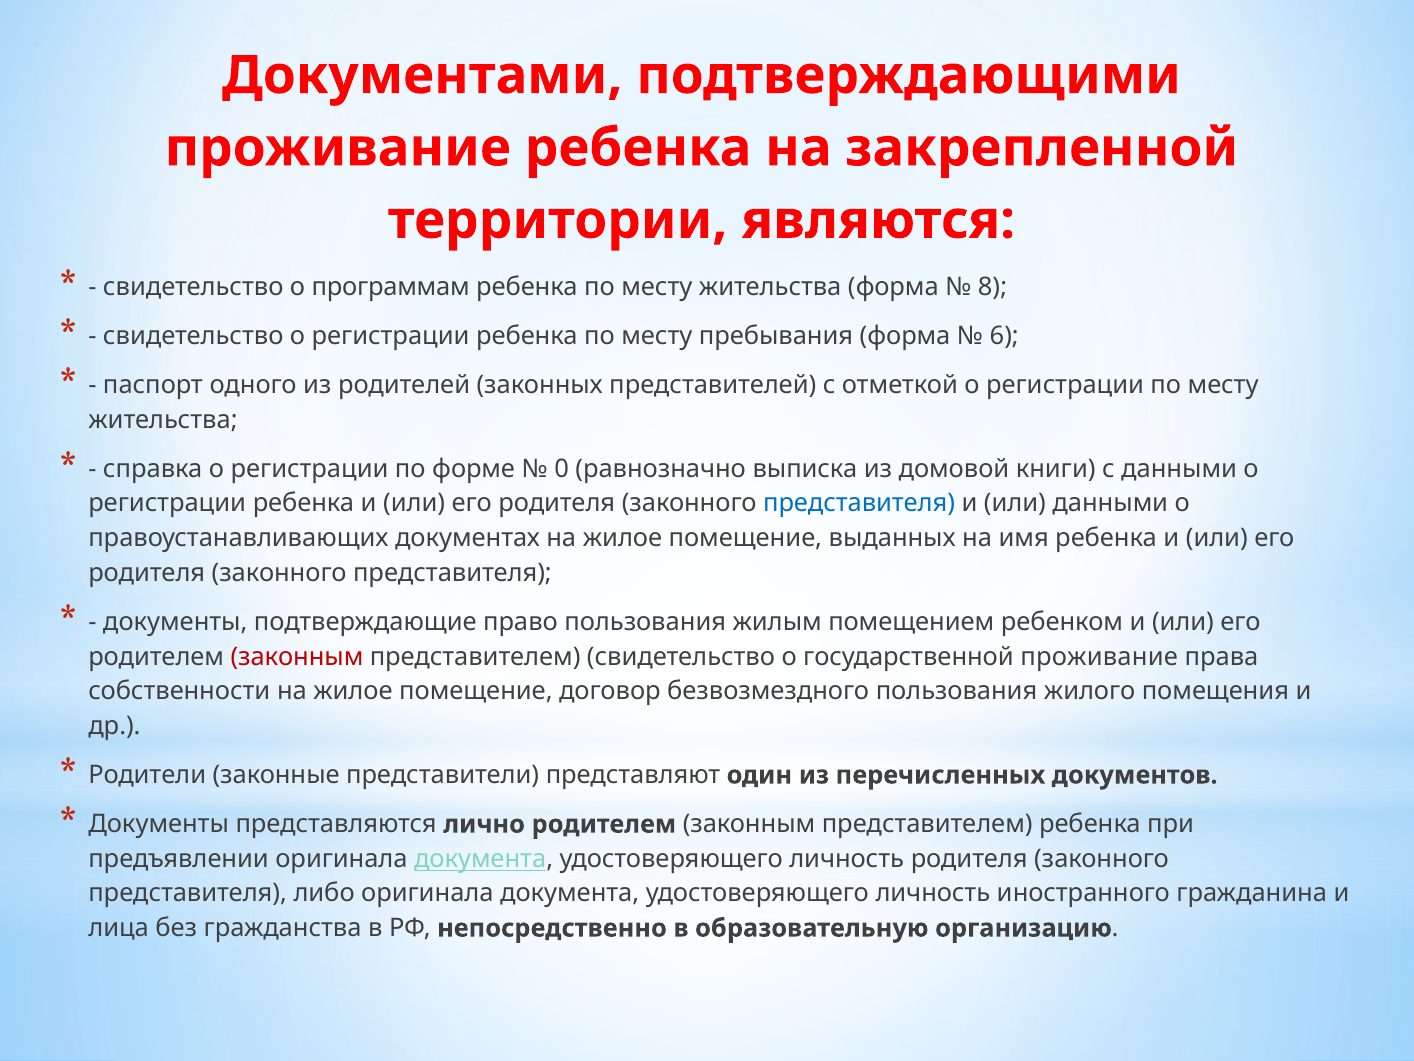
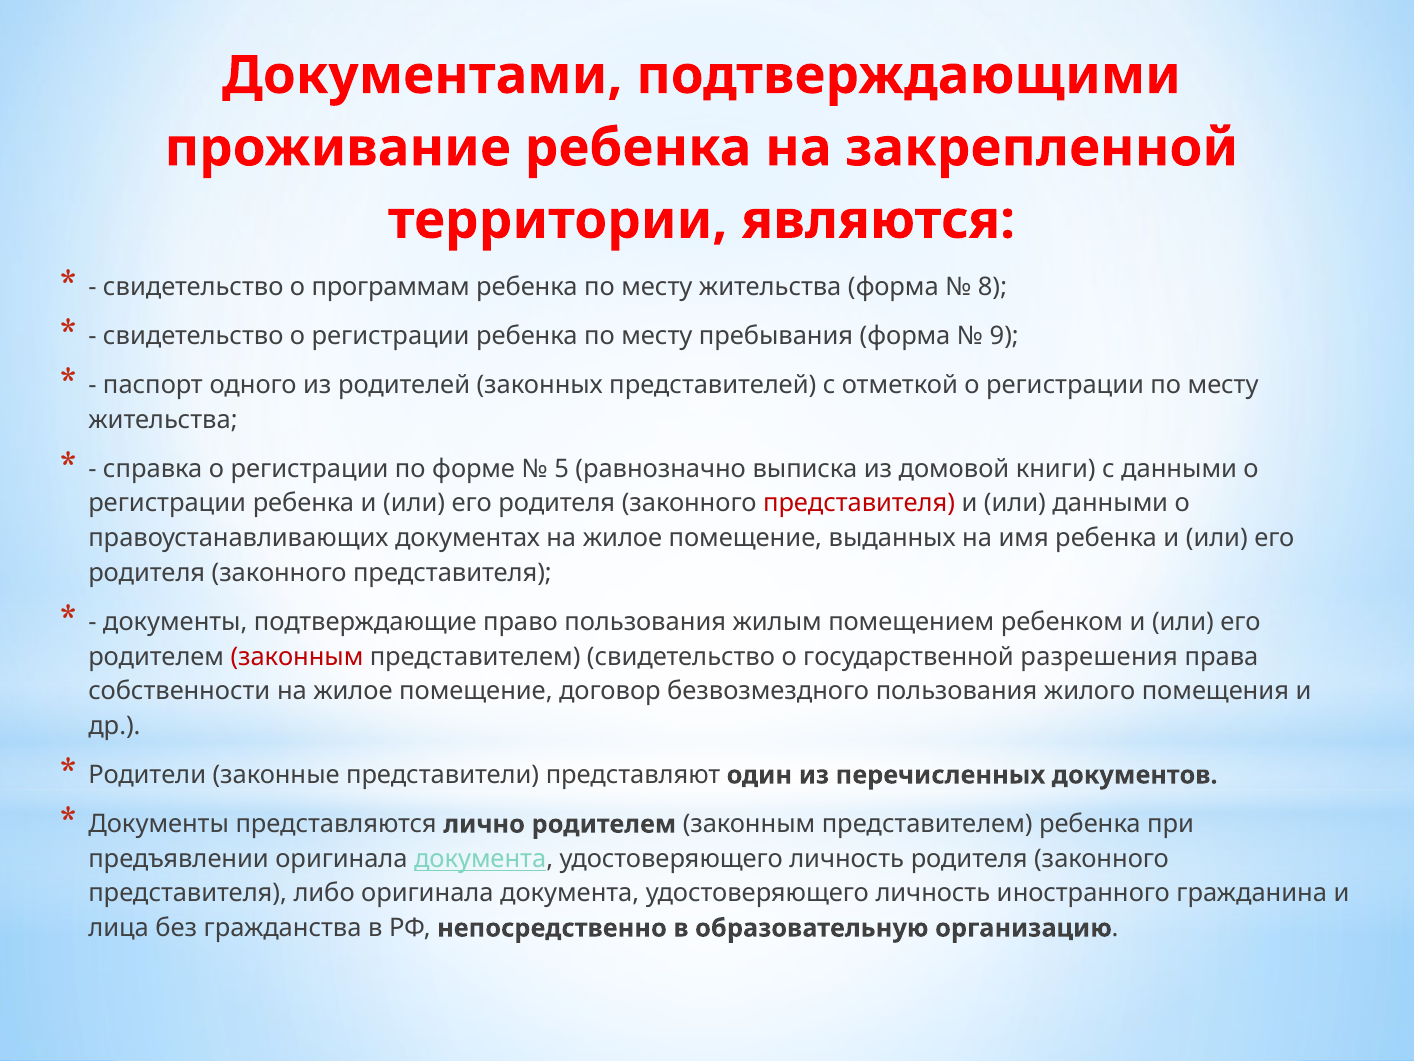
6: 6 -> 9 (1004, 336)
0: 0 -> 5 (562, 469)
представителя colour: blue -> red (859, 503)
государственной проживание: проживание -> разрешения (1099, 656)
